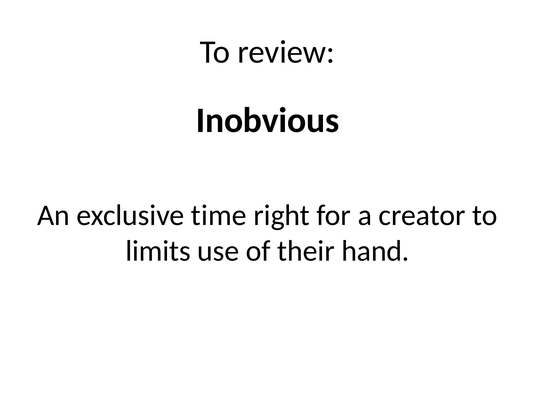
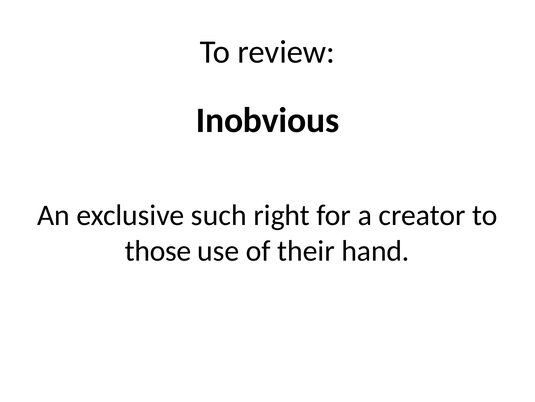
time: time -> such (219, 215)
limits: limits -> those (158, 251)
